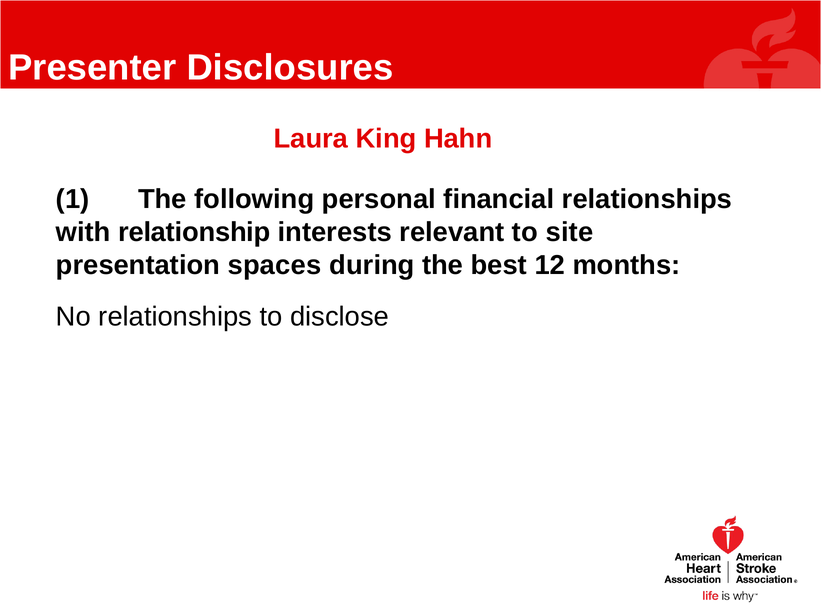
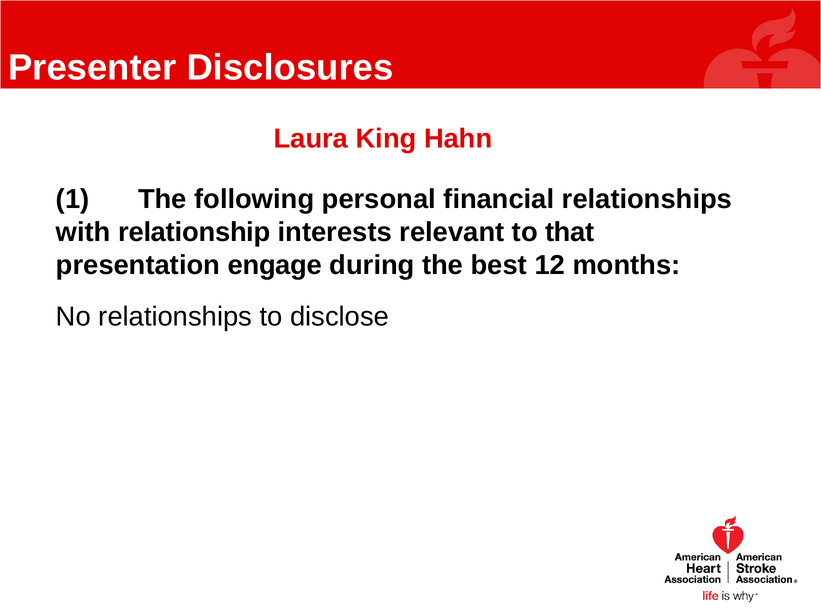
site: site -> that (570, 232)
spaces: spaces -> engage (275, 265)
